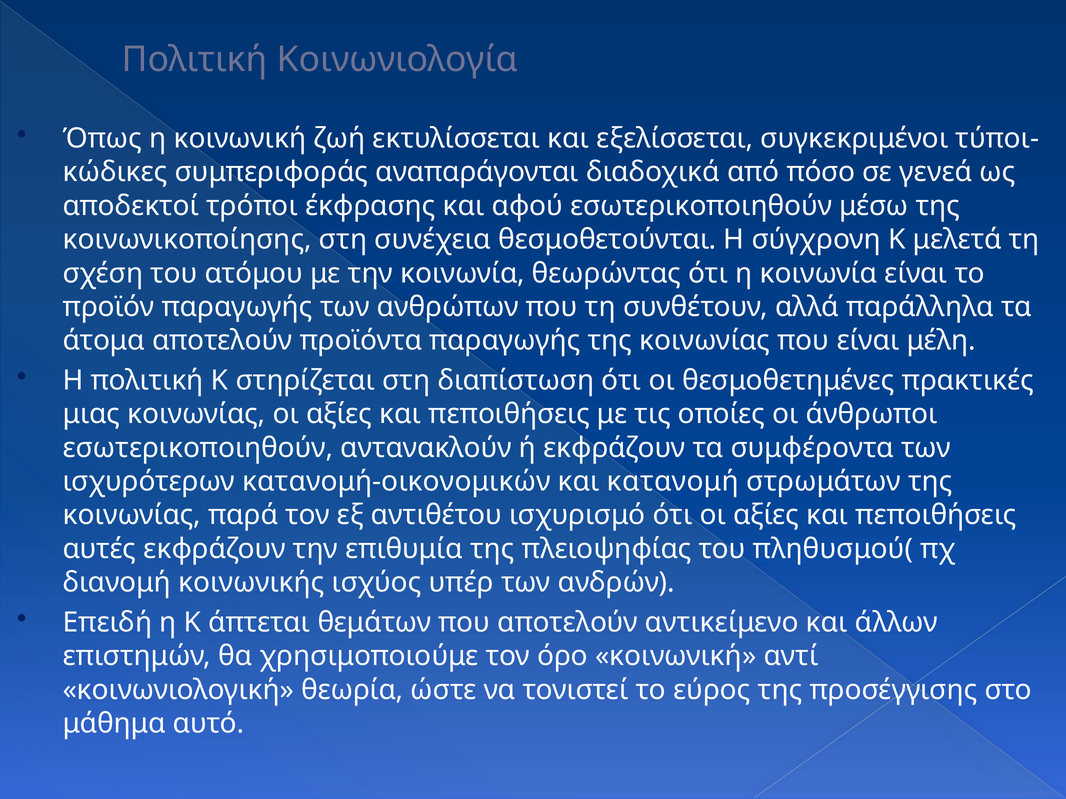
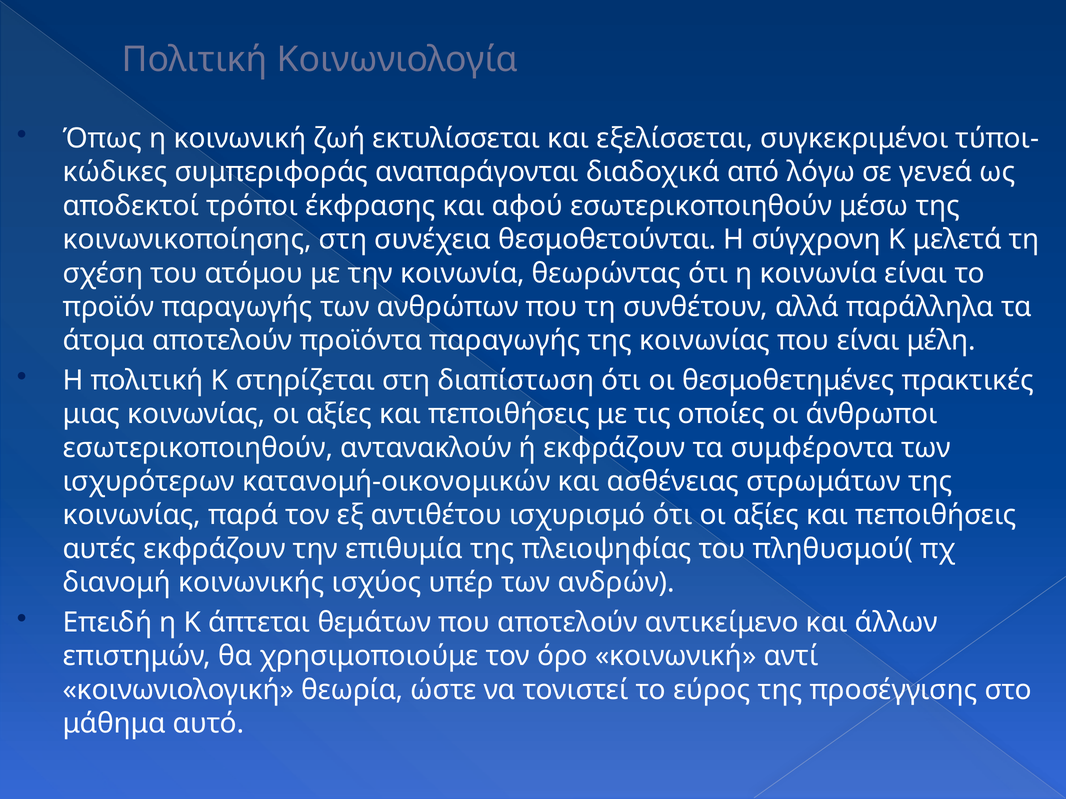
πόσο: πόσο -> λόγω (821, 172)
κατανομή: κατανομή -> ασθένειας (673, 482)
